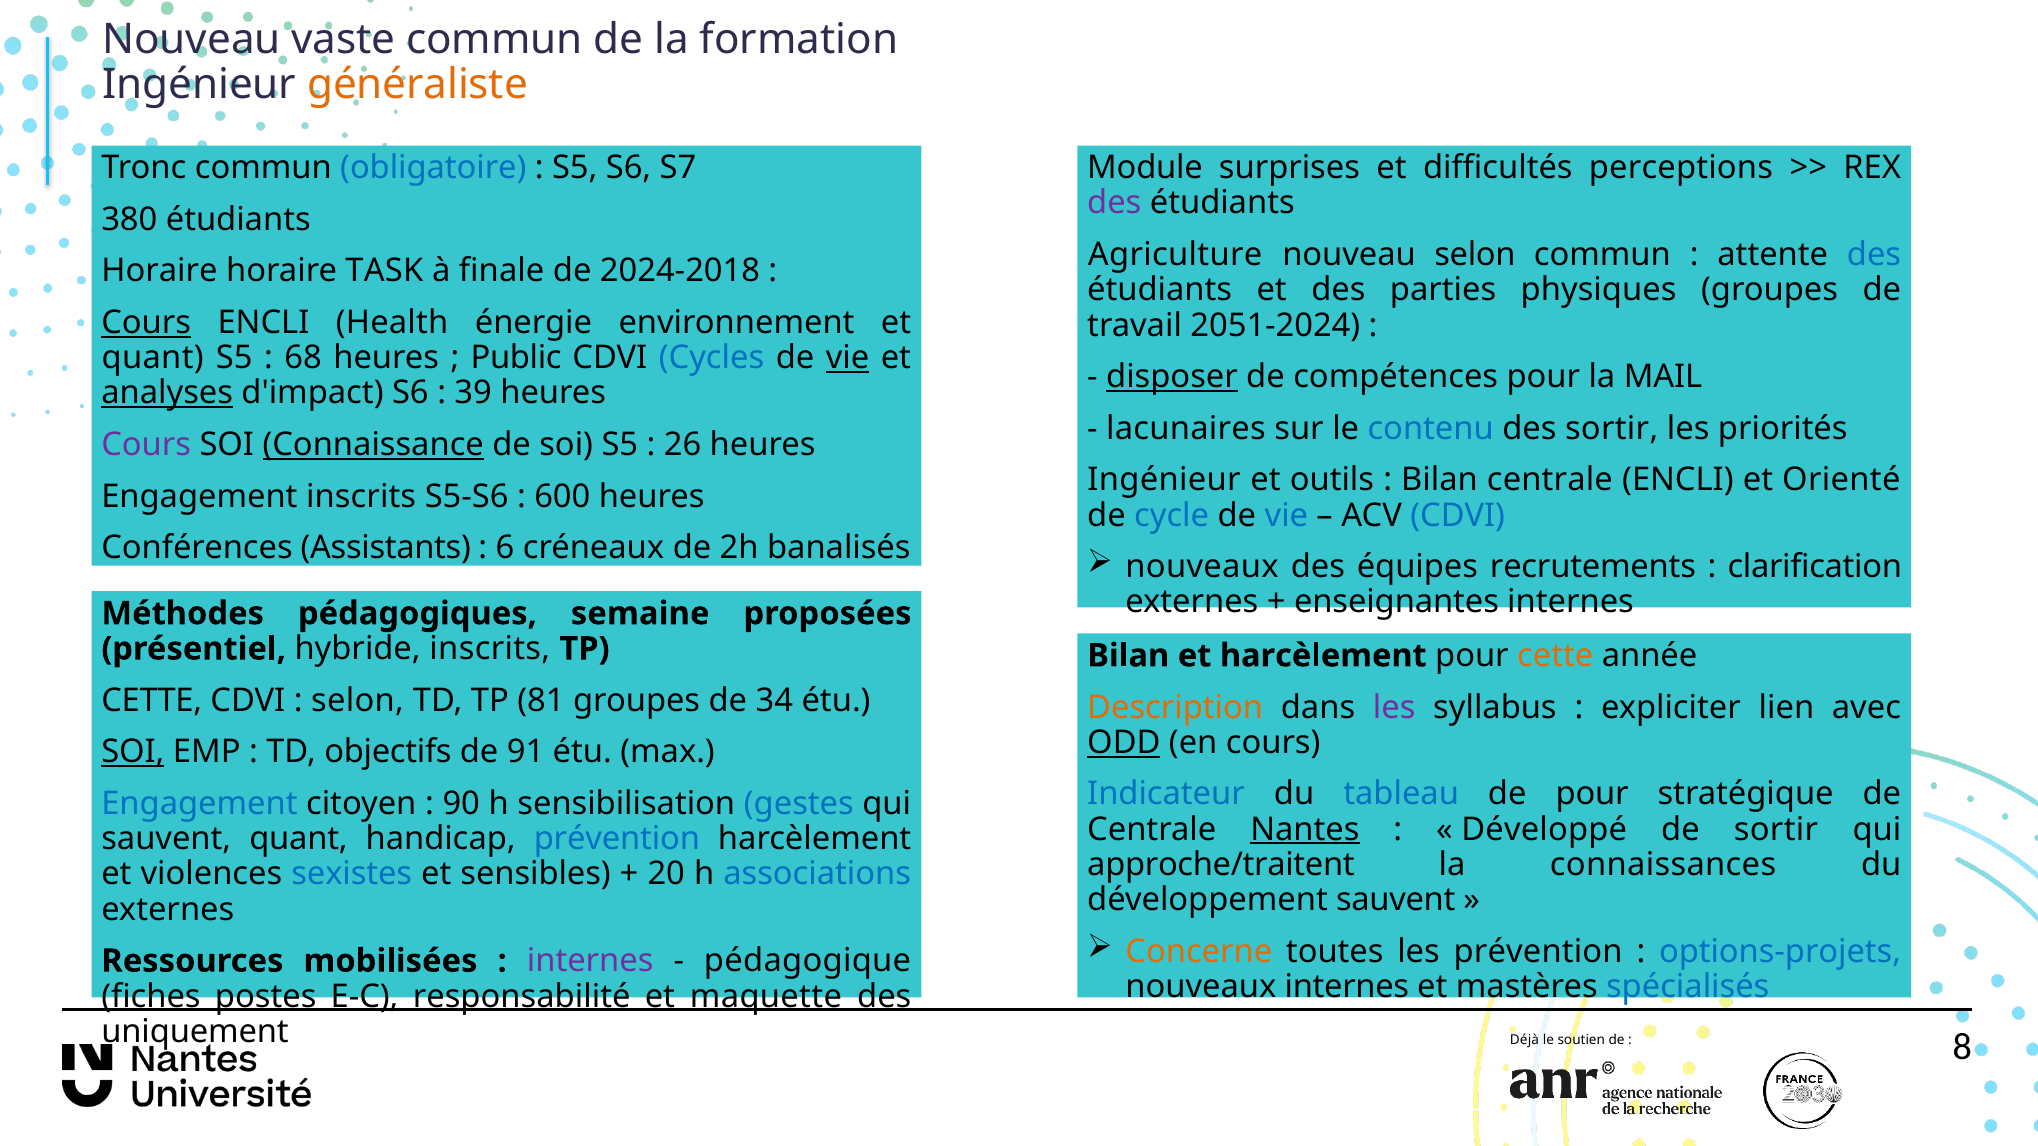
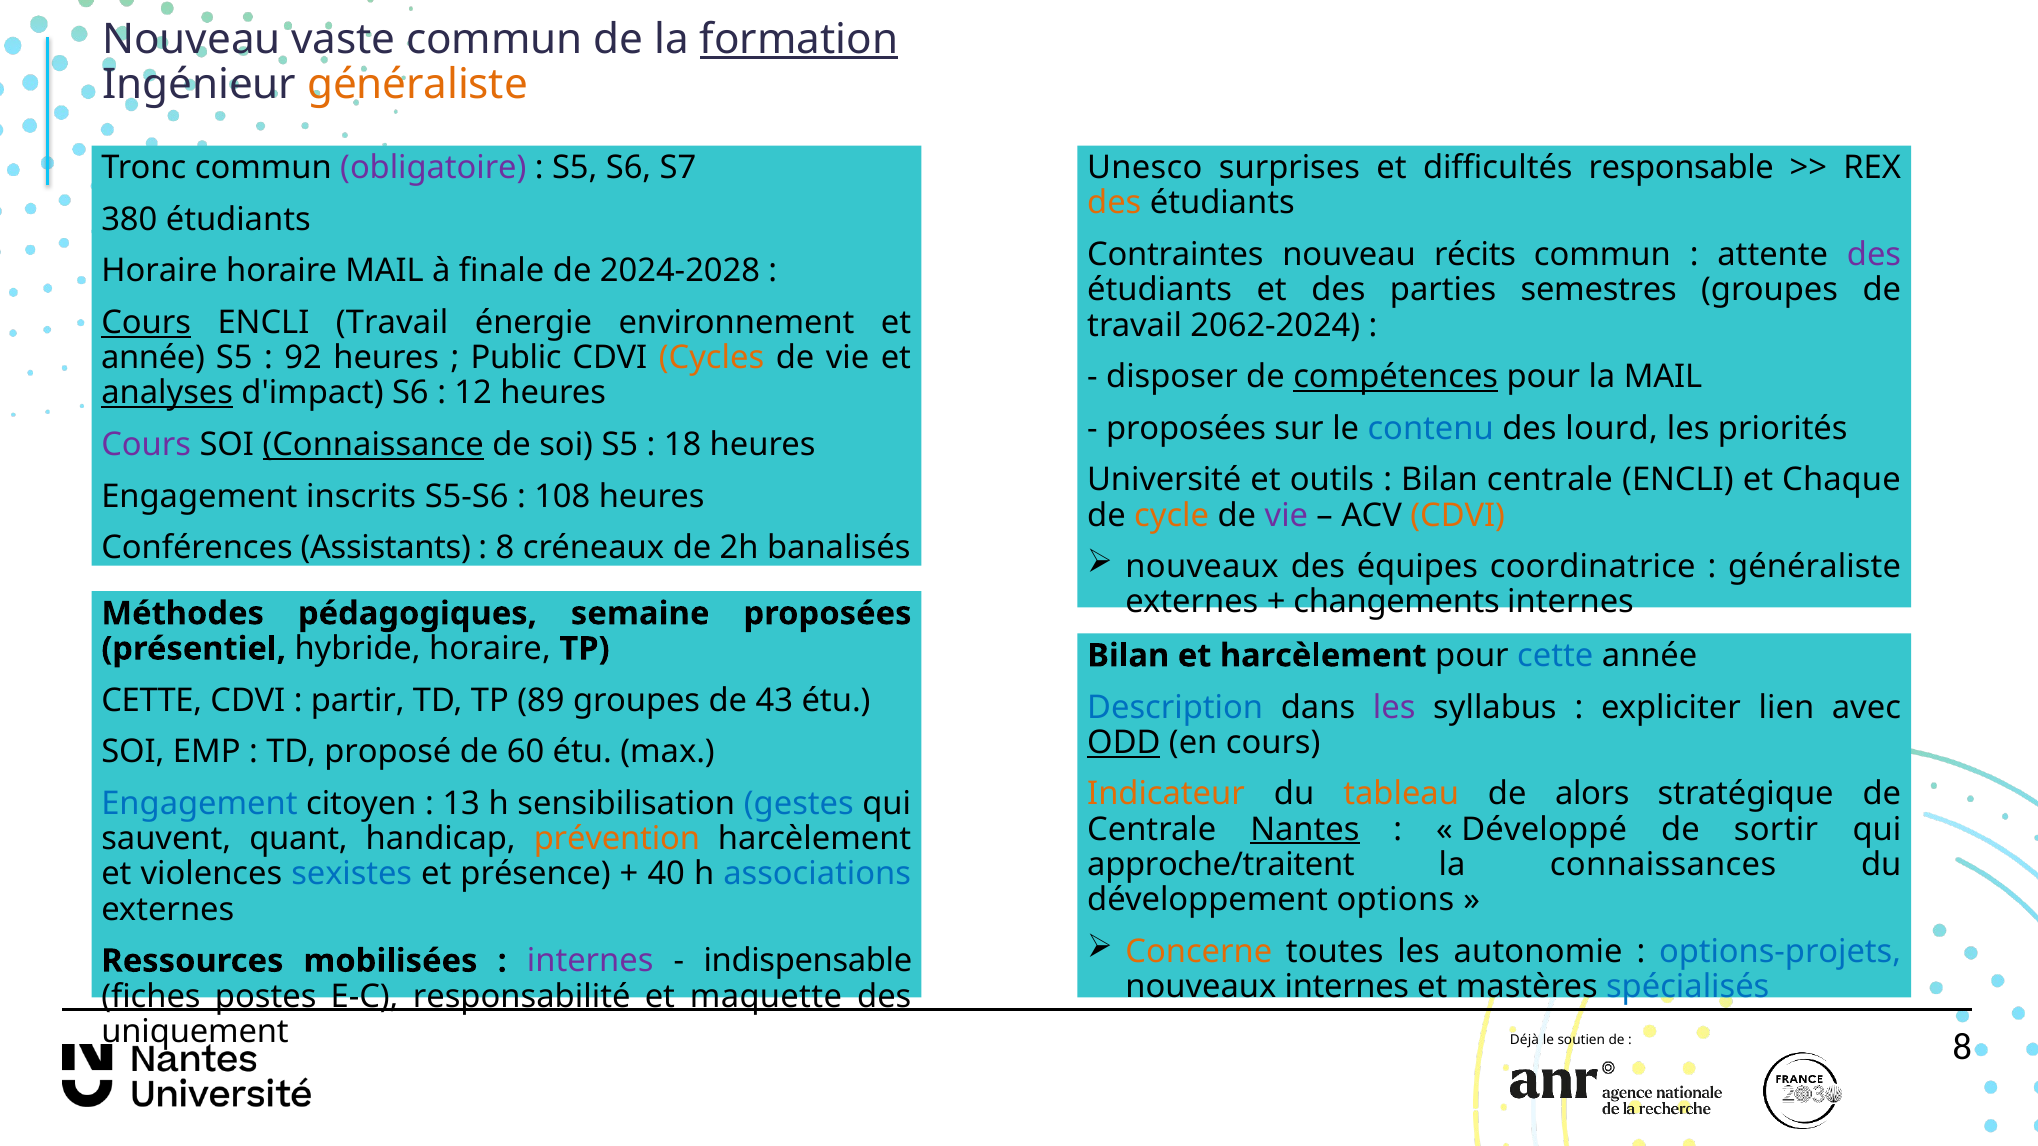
formation underline: none -> present (799, 39)
obligatoire colour: blue -> purple (433, 168)
Module: Module -> Unesco (1145, 168)
perceptions: perceptions -> responsable (1681, 168)
des colour: purple -> orange (1114, 203)
Agriculture: Agriculture -> Contraintes (1175, 255)
nouveau selon: selon -> récits (1475, 255)
des colour: blue -> purple (1874, 255)
horaire TASK: TASK -> MAIL (385, 271)
2024-2018: 2024-2018 -> 2024-2028 (680, 271)
physiques: physiques -> semestres (1599, 290)
ENCLI Health: Health -> Travail (392, 323)
2051-2024: 2051-2024 -> 2062-2024 (1275, 325)
quant: quant -> année (153, 358)
68: 68 -> 92 (303, 358)
Cycles colour: blue -> orange (712, 358)
vie underline: present -> none (848, 358)
disposer underline: present -> none (1172, 377)
compétences underline: none -> present (1396, 377)
39: 39 -> 12 (473, 393)
lacunaires: lacunaires -> proposées (1186, 429)
des sortir: sortir -> lourd (1612, 429)
26: 26 -> 18 (683, 445)
Ingénieur: Ingénieur -> Université (1164, 480)
Orienté: Orienté -> Chaque (1841, 480)
600: 600 -> 108 (562, 497)
cycle colour: blue -> orange (1172, 516)
vie colour: blue -> purple (1286, 516)
CDVI colour: blue -> orange (1458, 516)
6: 6 -> 8 (505, 548)
recrutements: recrutements -> coordinatrice (1593, 567)
clarification: clarification -> généraliste (1815, 567)
enseignantes: enseignantes -> changements (1397, 602)
hybride inscrits: inscrits -> horaire (490, 649)
cette colour: orange -> blue (1555, 656)
selon: selon -> partir (358, 701)
81: 81 -> 89 (541, 701)
34: 34 -> 43 (774, 701)
Description colour: orange -> blue (1175, 707)
SOI underline: present -> none (133, 752)
objectifs: objectifs -> proposé (388, 752)
91: 91 -> 60 (526, 752)
Indicateur colour: blue -> orange (1166, 794)
tableau colour: blue -> orange (1401, 794)
de pour: pour -> alors (1592, 794)
90: 90 -> 13 (461, 804)
prévention colour: blue -> orange (617, 839)
sensibles: sensibles -> présence (536, 874)
20: 20 -> 40 (666, 874)
développement sauvent: sauvent -> options (1395, 900)
les prévention: prévention -> autonomie (1538, 952)
pédagogique: pédagogique -> indispensable (808, 961)
